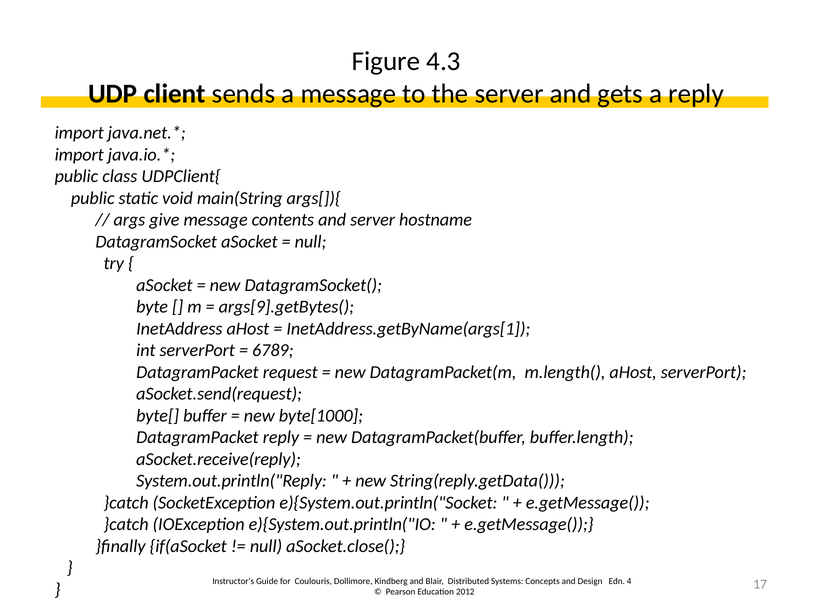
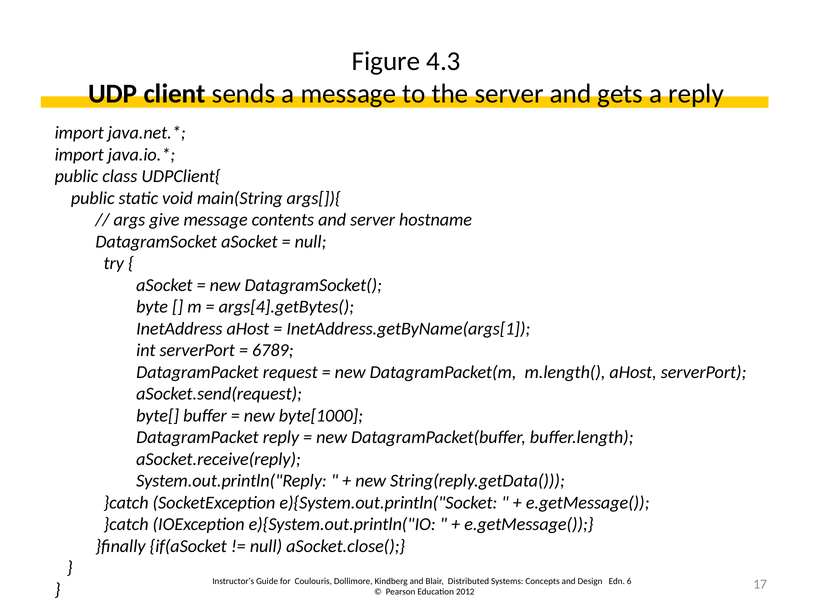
args[9].getBytes(: args[9].getBytes( -> args[4].getBytes( (286, 307)
4: 4 -> 6 (629, 581)
